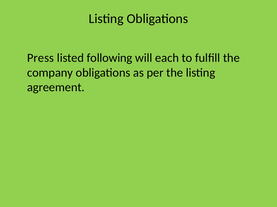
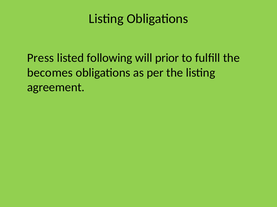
each: each -> prior (167, 58)
company: company -> becomes (50, 73)
